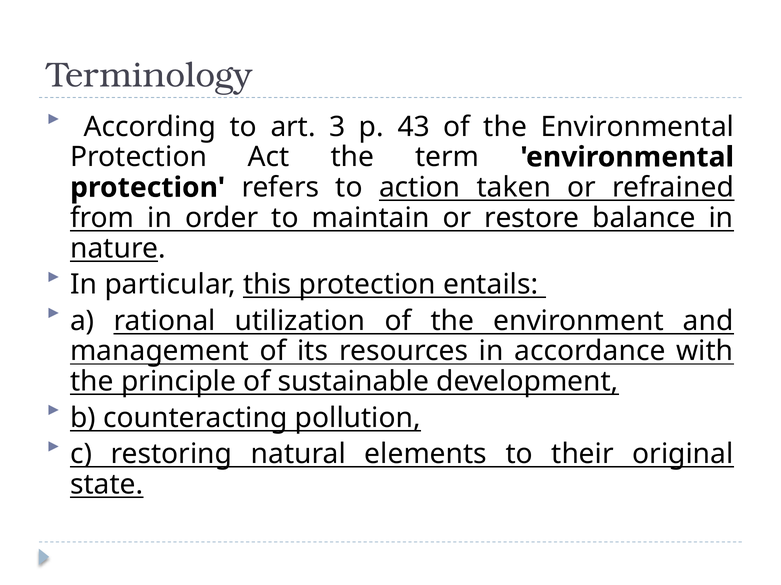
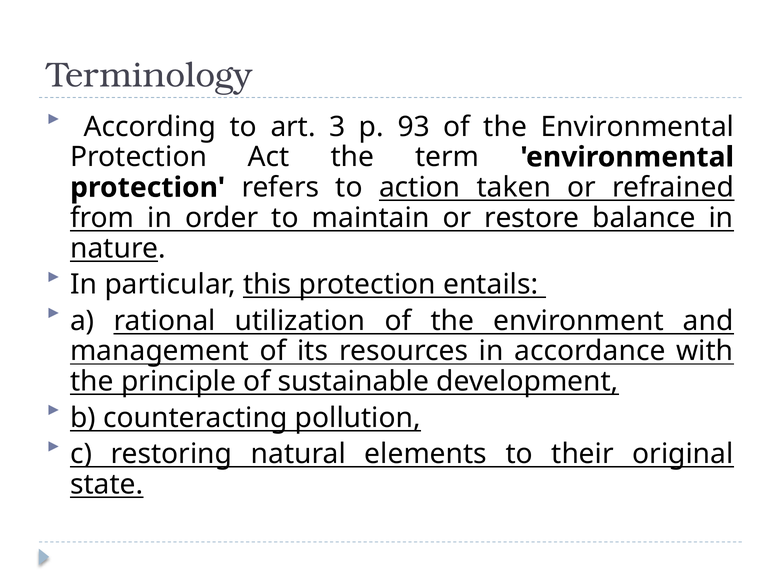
43: 43 -> 93 (414, 127)
